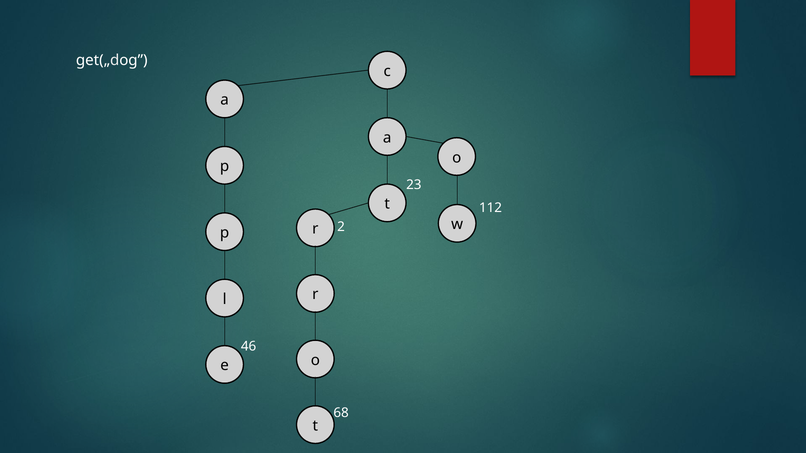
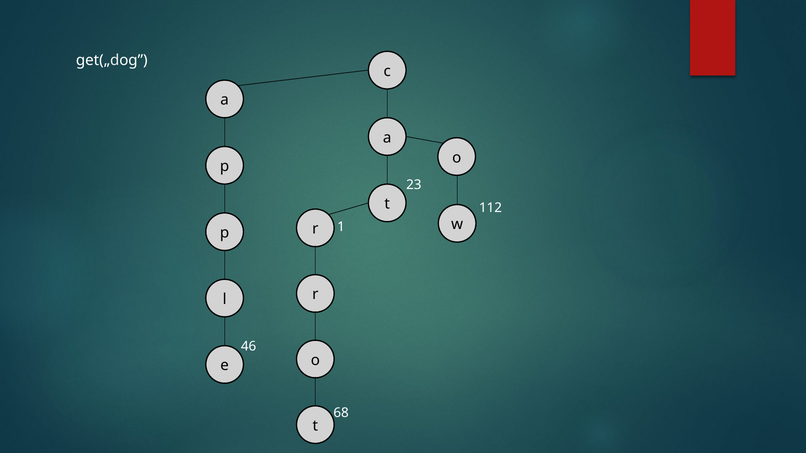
2: 2 -> 1 (341, 227)
